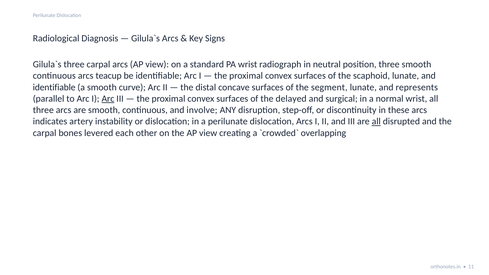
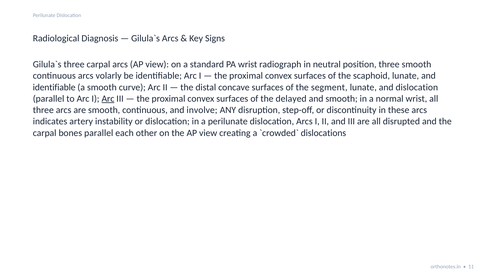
teacup: teacup -> volarly (109, 76)
and represents: represents -> dislocation (417, 87)
and surgical: surgical -> smooth (342, 99)
all underline: present -> none (376, 122)
bones levered: levered -> parallel (99, 133)
overlapping: overlapping -> dislocations (323, 133)
